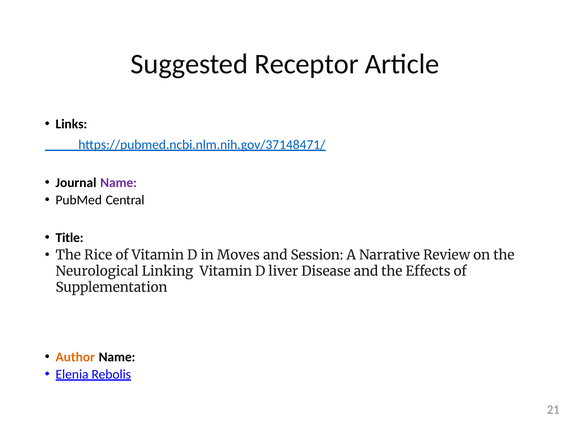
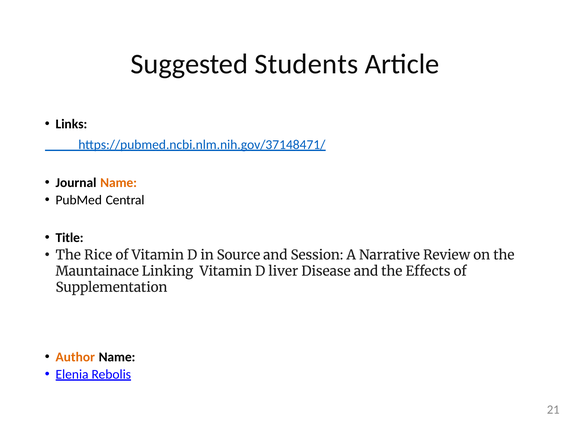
Receptor: Receptor -> Students (306, 64)
Name colour: purple -> orange (119, 182)
Moves: Moves -> Source (238, 255)
Neurological: Neurological -> Mauntainace (97, 271)
